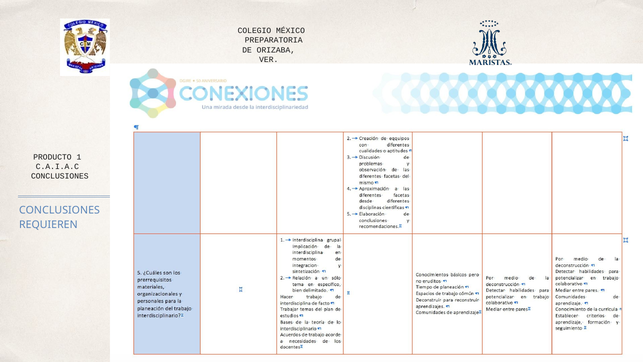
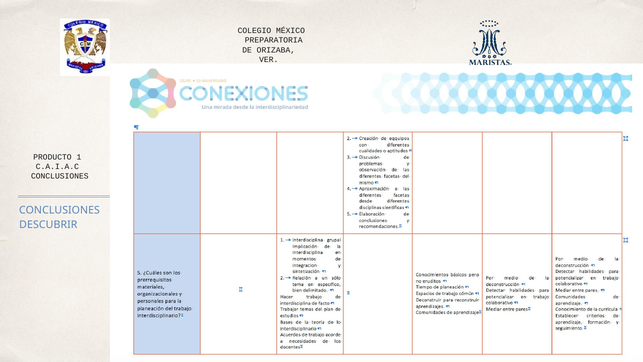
REQUIEREN: REQUIEREN -> DESCUBRIR (48, 224)
